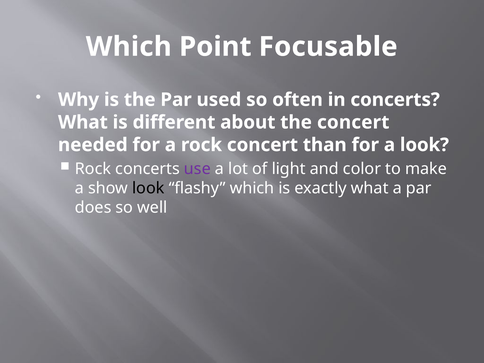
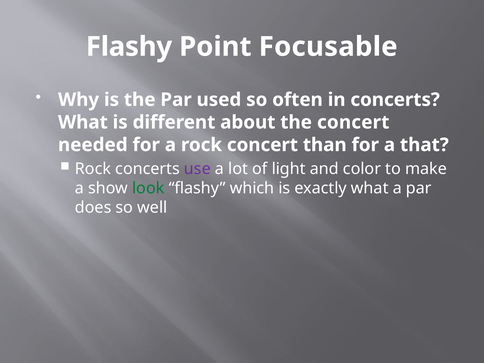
Which: Which -> Flashy (129, 47)
a look: look -> that (424, 145)
look colour: black -> green (148, 188)
